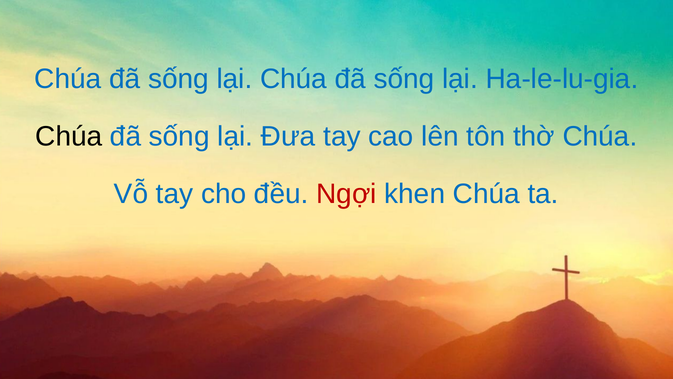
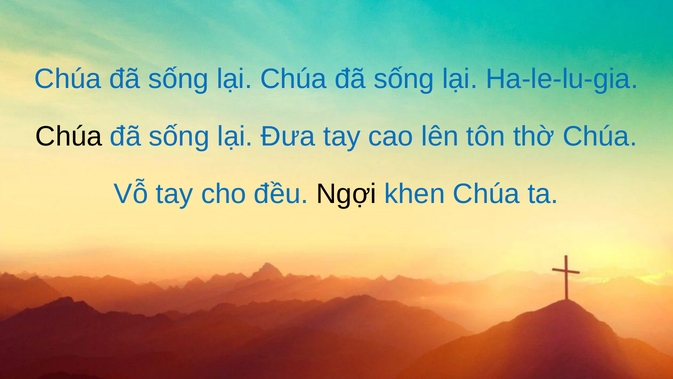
Ngợi colour: red -> black (346, 194)
